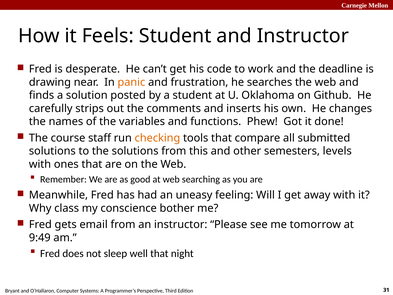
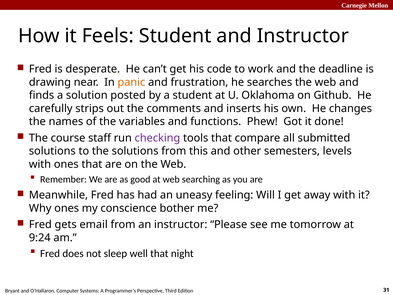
checking colour: orange -> purple (157, 138)
Why class: class -> ones (67, 208)
9:49: 9:49 -> 9:24 (40, 238)
